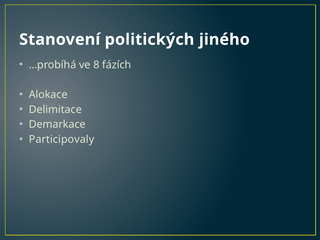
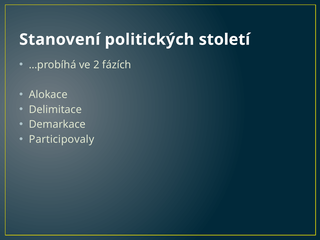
jiného: jiného -> století (224, 40)
8: 8 -> 2 (96, 65)
